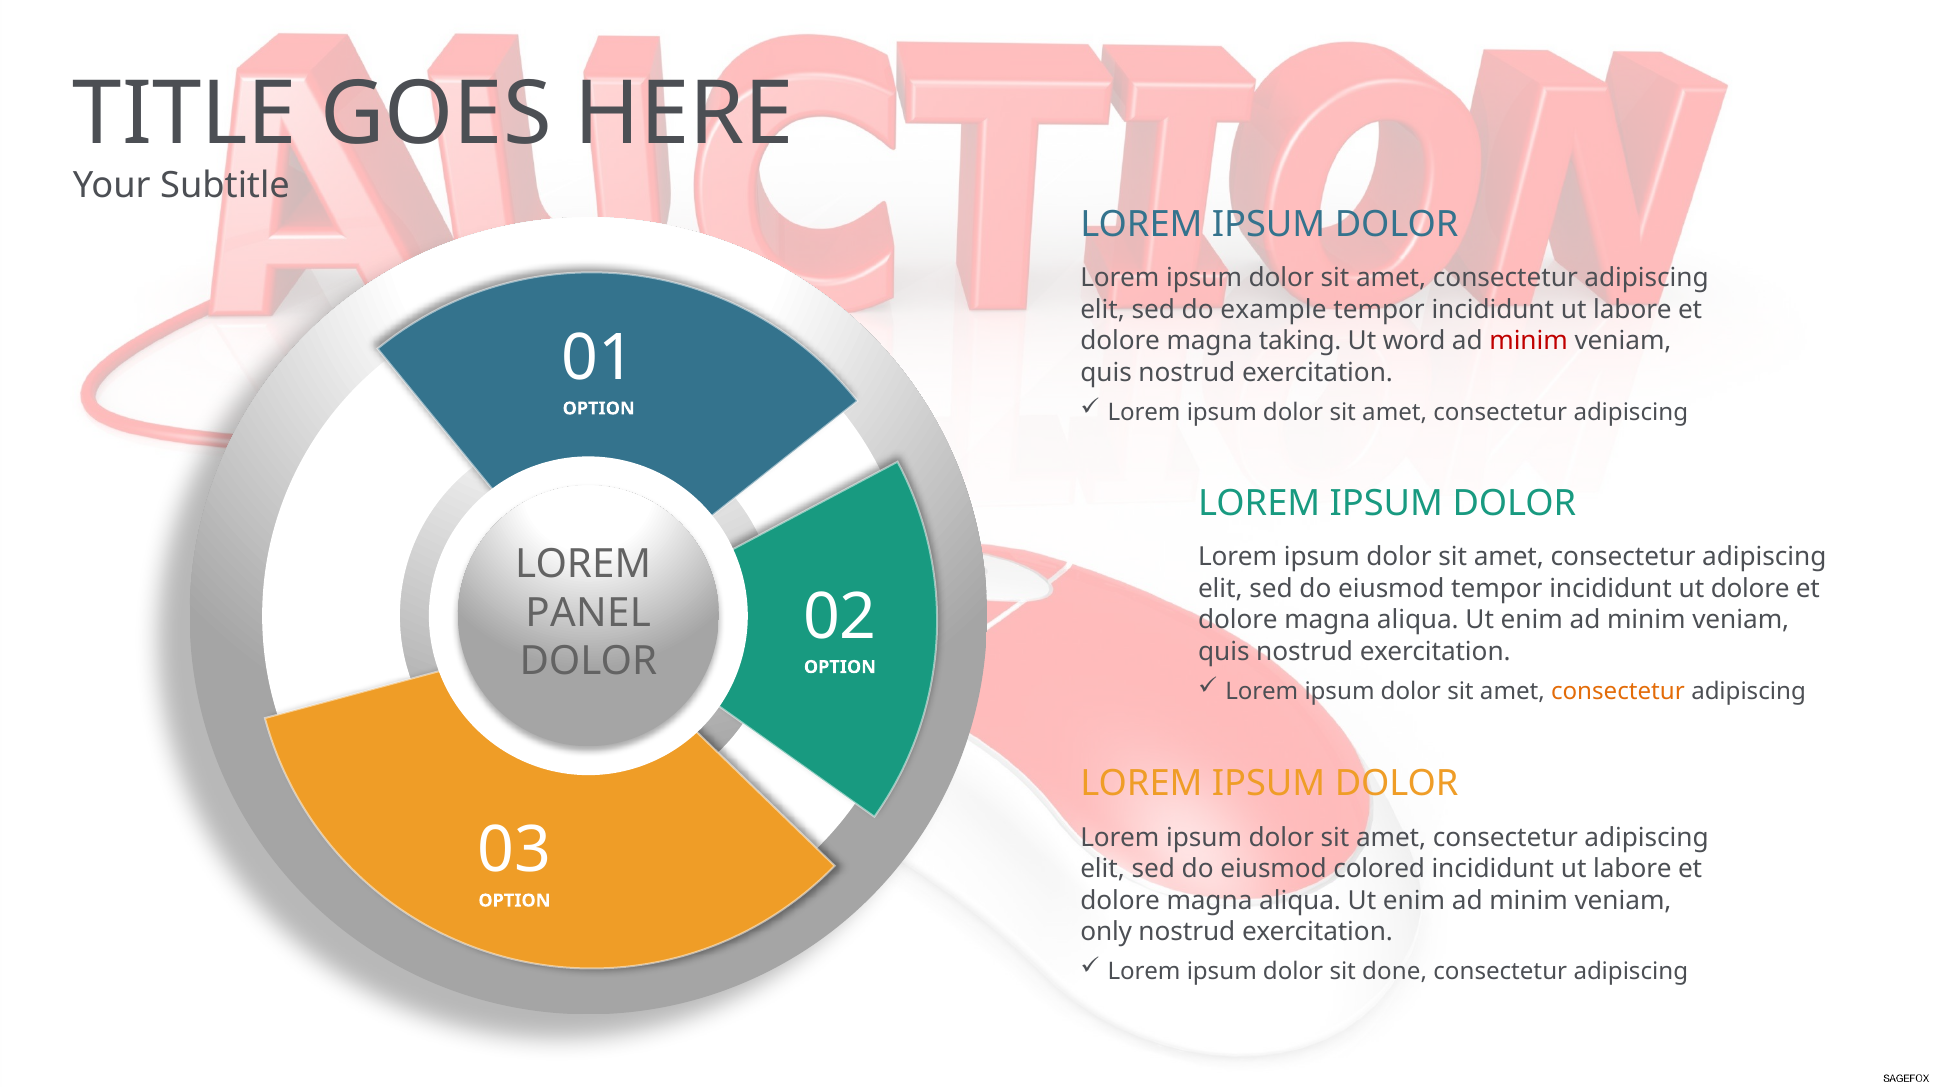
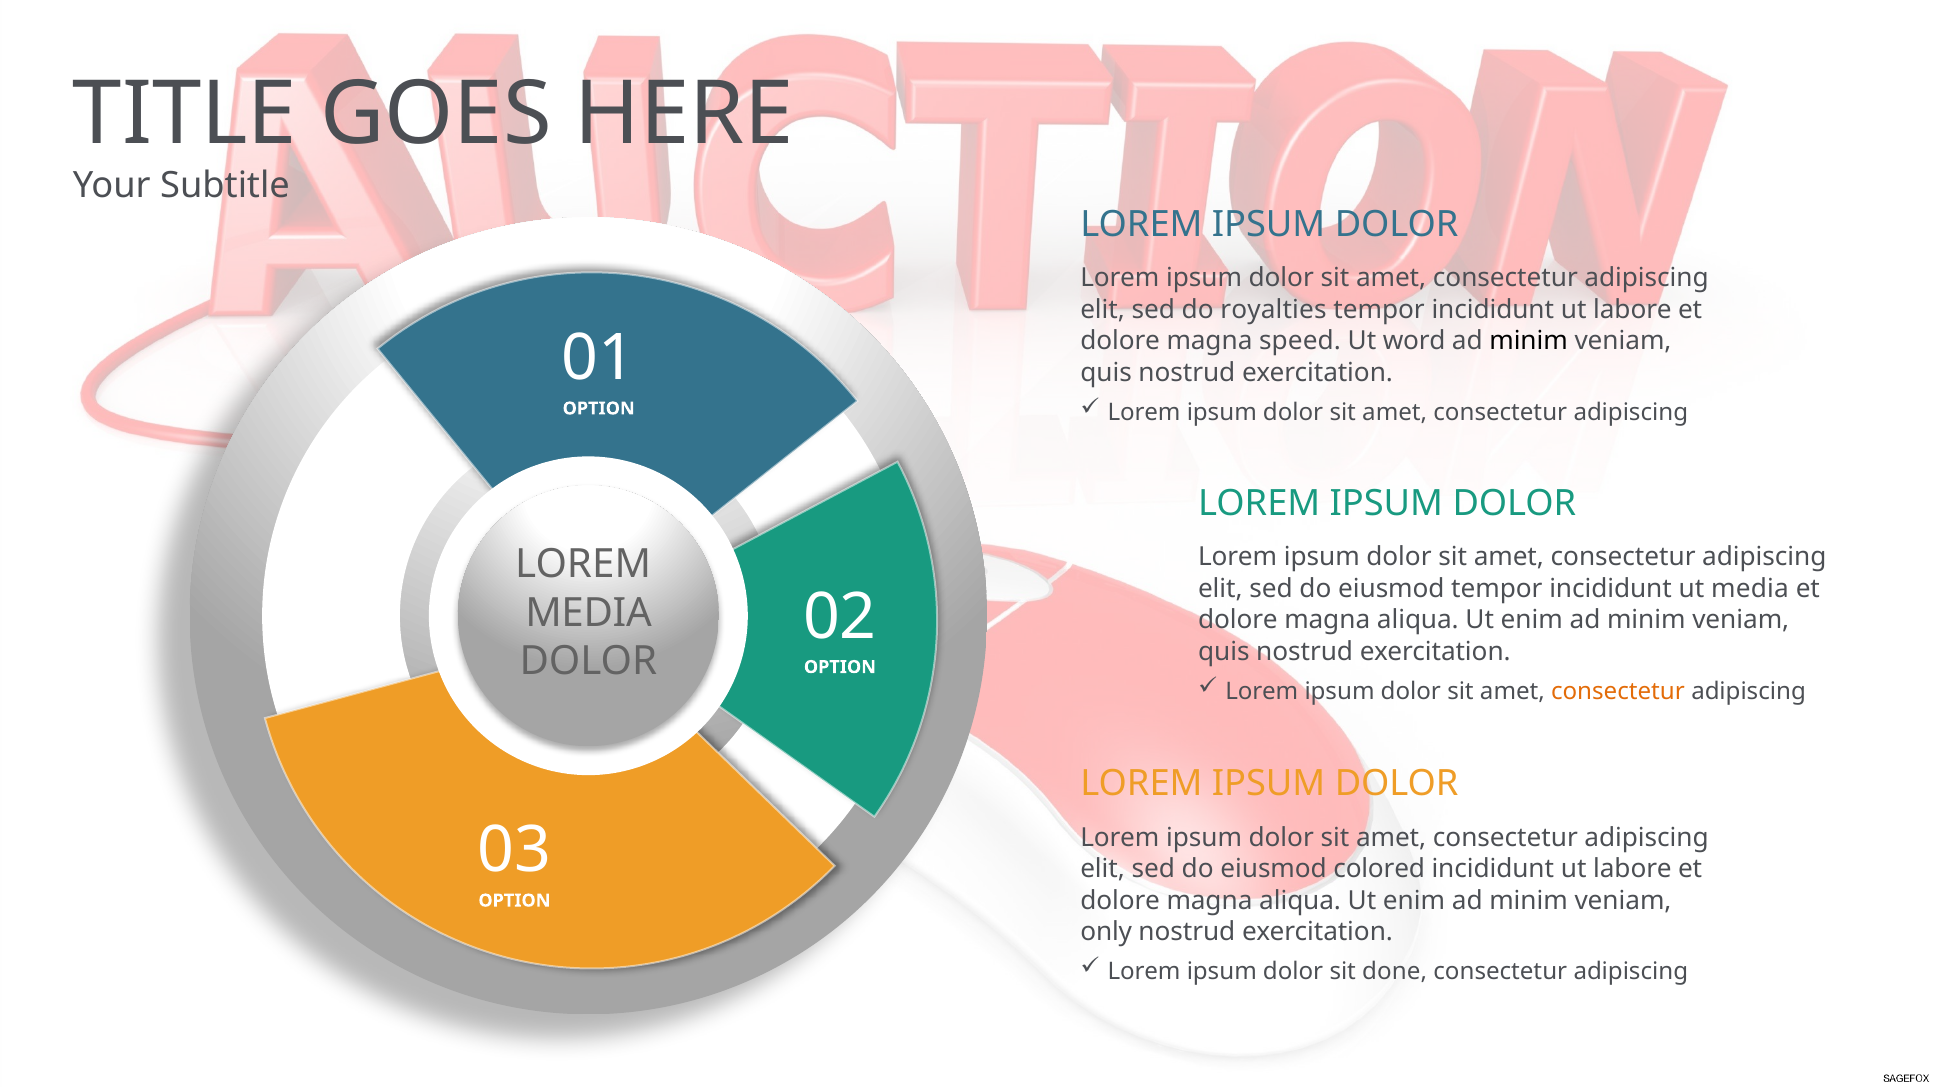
example: example -> royalties (1273, 310)
taking: taking -> speed (1300, 341)
minim colour: red -> black (1529, 341)
ut dolore: dolore -> media (1750, 589)
PANEL: PANEL -> MEDIA (589, 613)
